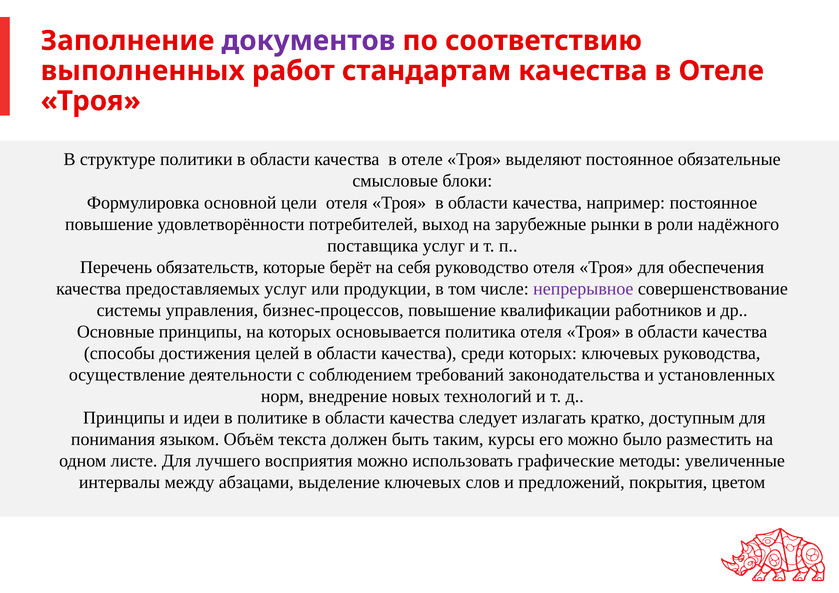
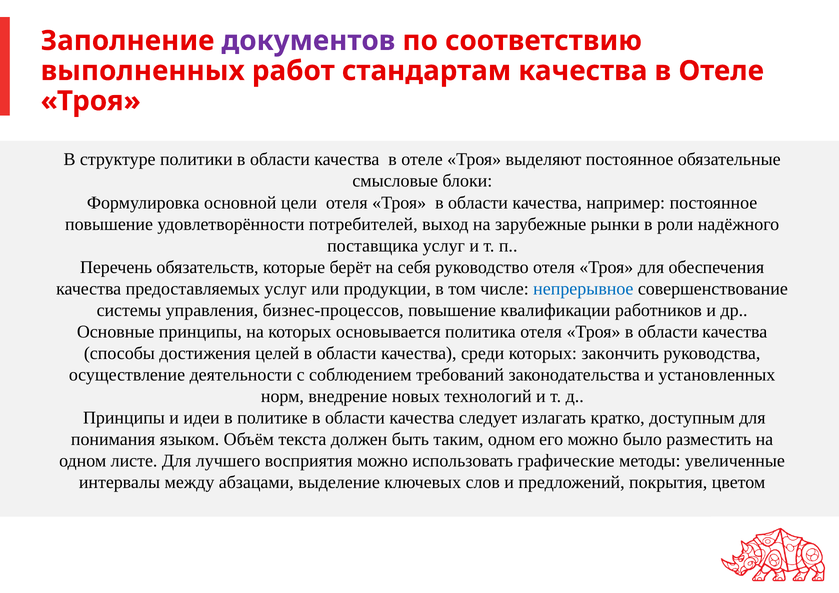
непрерывное colour: purple -> blue (583, 289)
которых ключевых: ключевых -> закончить (620, 353)
таким курсы: курсы -> одном (512, 439)
